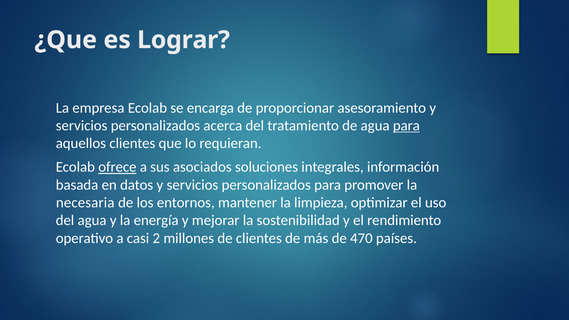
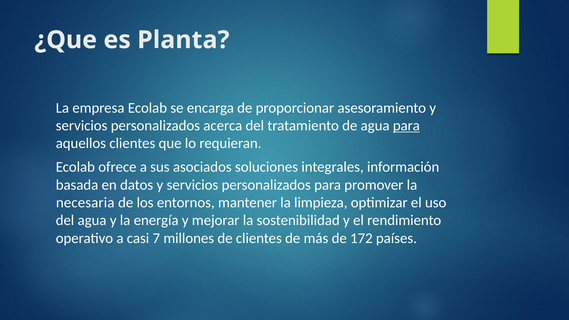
Lograr: Lograr -> Planta (183, 40)
ofrece underline: present -> none (117, 167)
2: 2 -> 7 (156, 238)
470: 470 -> 172 (361, 238)
